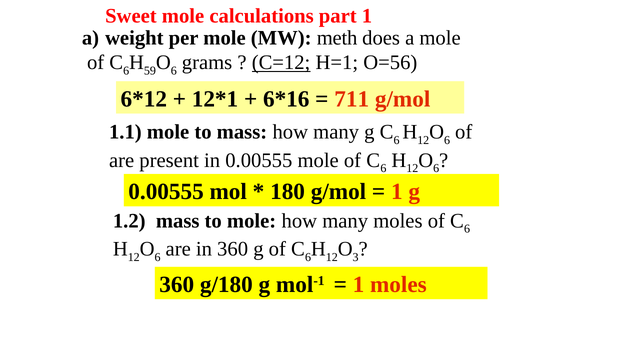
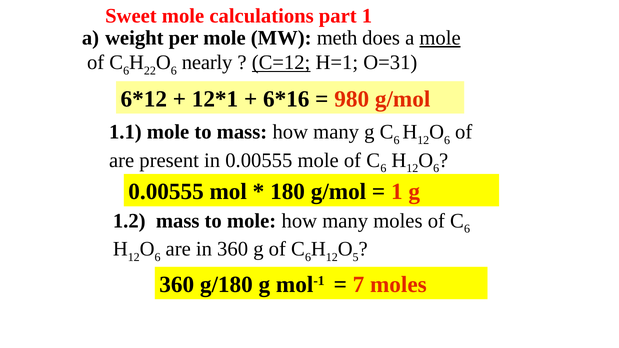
mole underline: none -> present (440, 38)
59: 59 -> 22 (150, 71)
grams: grams -> nearly (207, 63)
O=56: O=56 -> O=31 (390, 63)
711: 711 -> 980 (352, 99)
3: 3 -> 5 (356, 257)
1: 1 -> 7 (359, 285)
